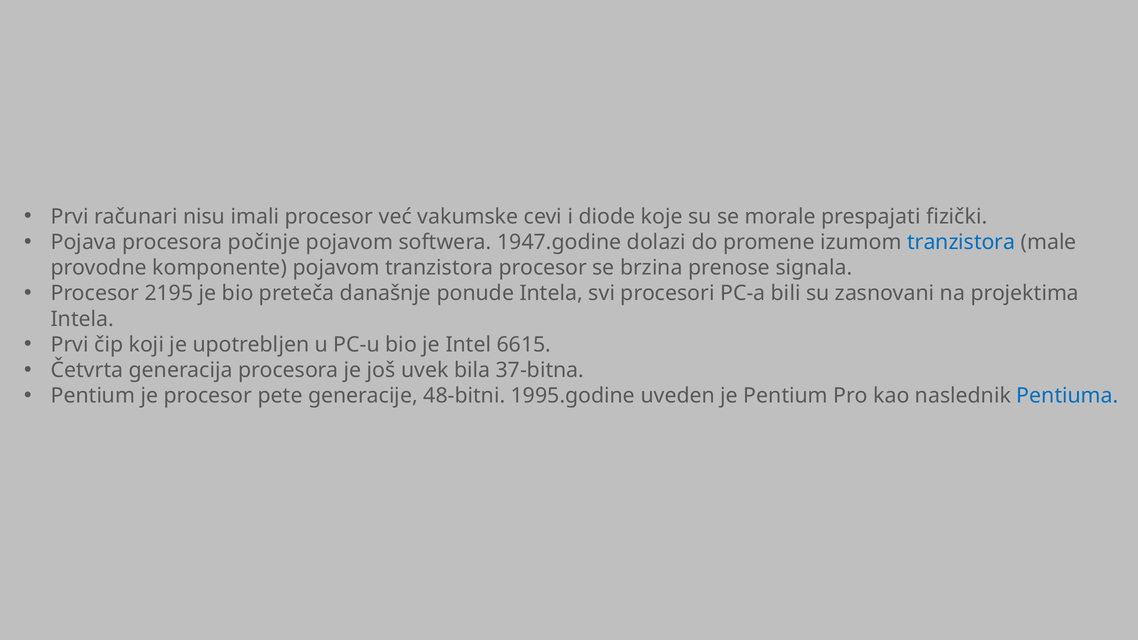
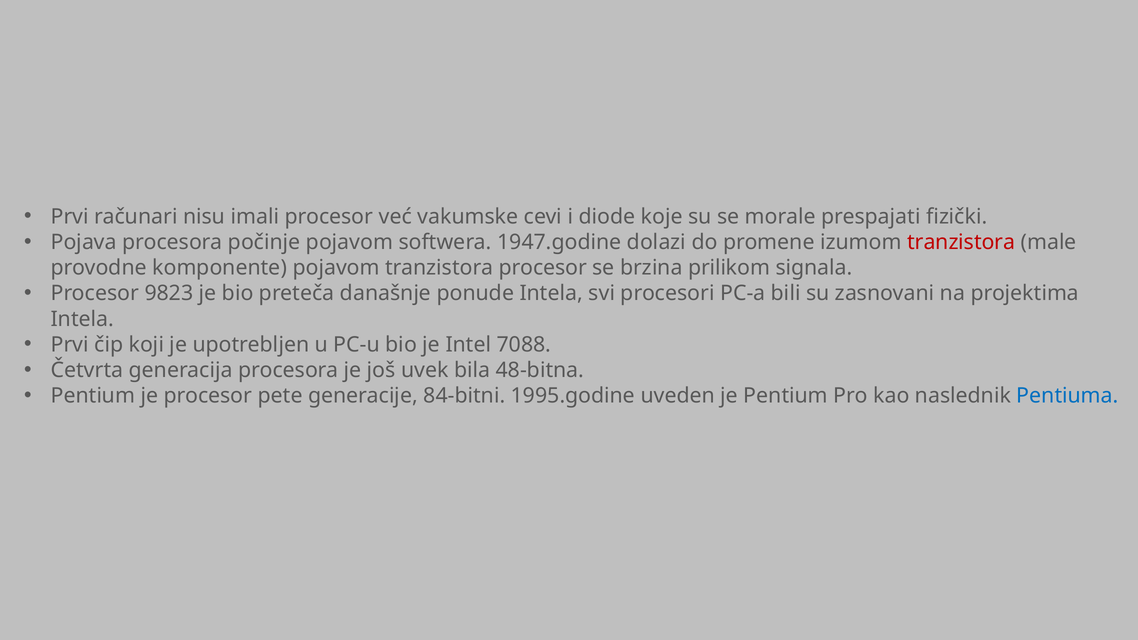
tranzistora colour: blue -> red (961, 242)
prenose: prenose -> prilikom (729, 268)
2195: 2195 -> 9823 (169, 293)
6615: 6615 -> 7088 (524, 345)
37-bitna: 37-bitna -> 48-bitna (540, 370)
48-bitni: 48-bitni -> 84-bitni (464, 396)
